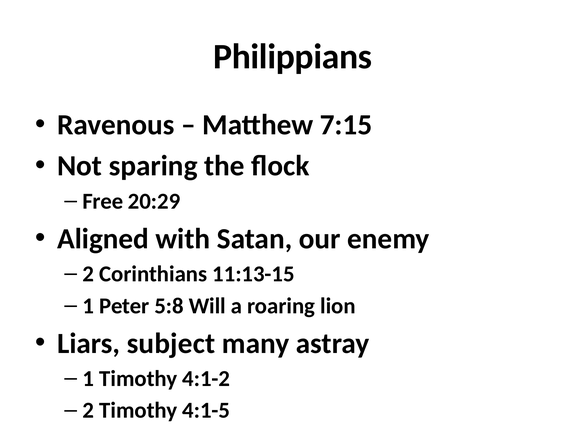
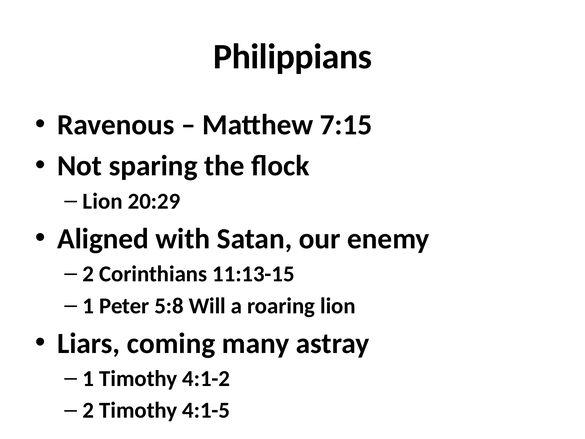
Free: Free -> Lion (103, 201)
subject: subject -> coming (171, 343)
